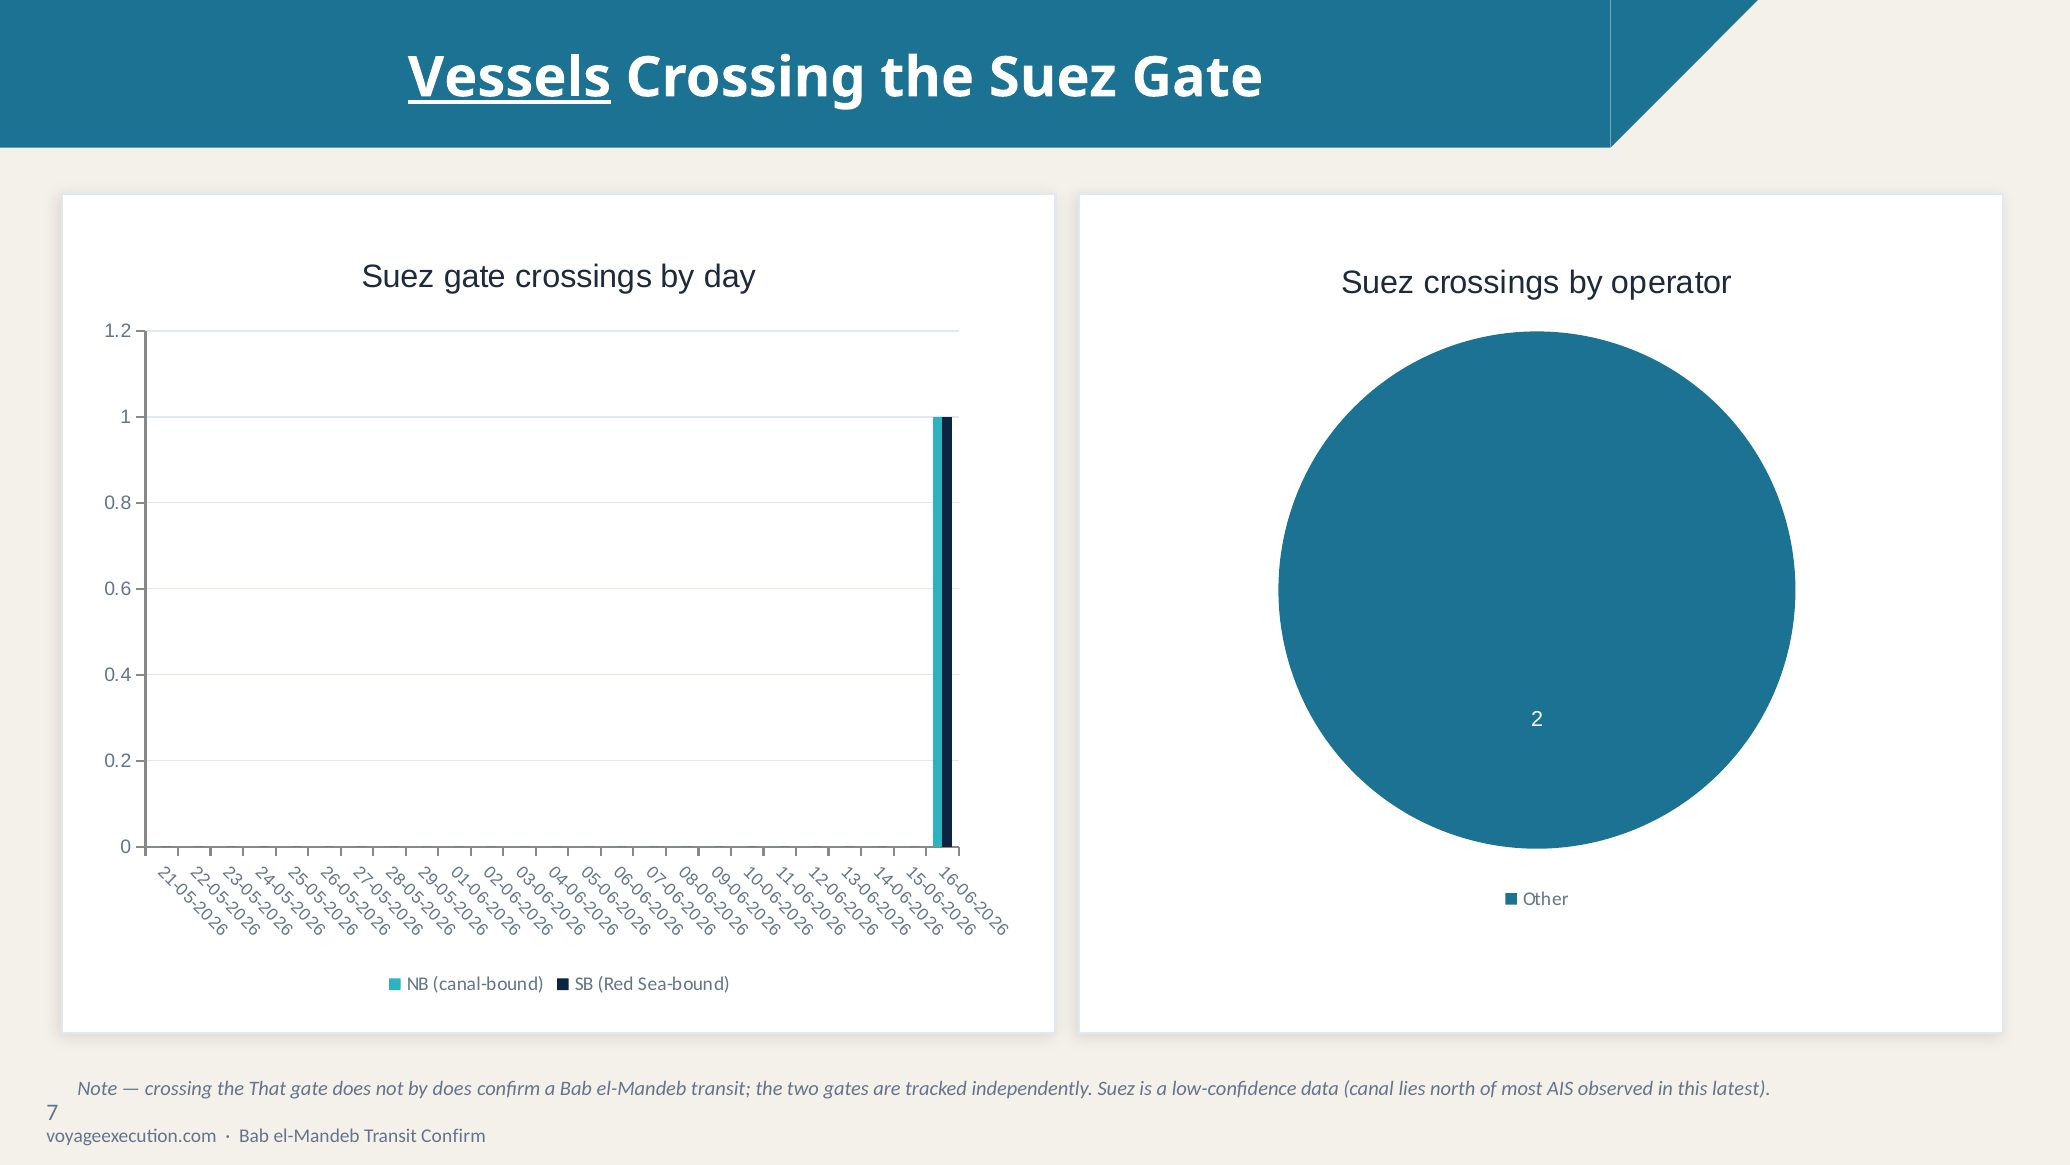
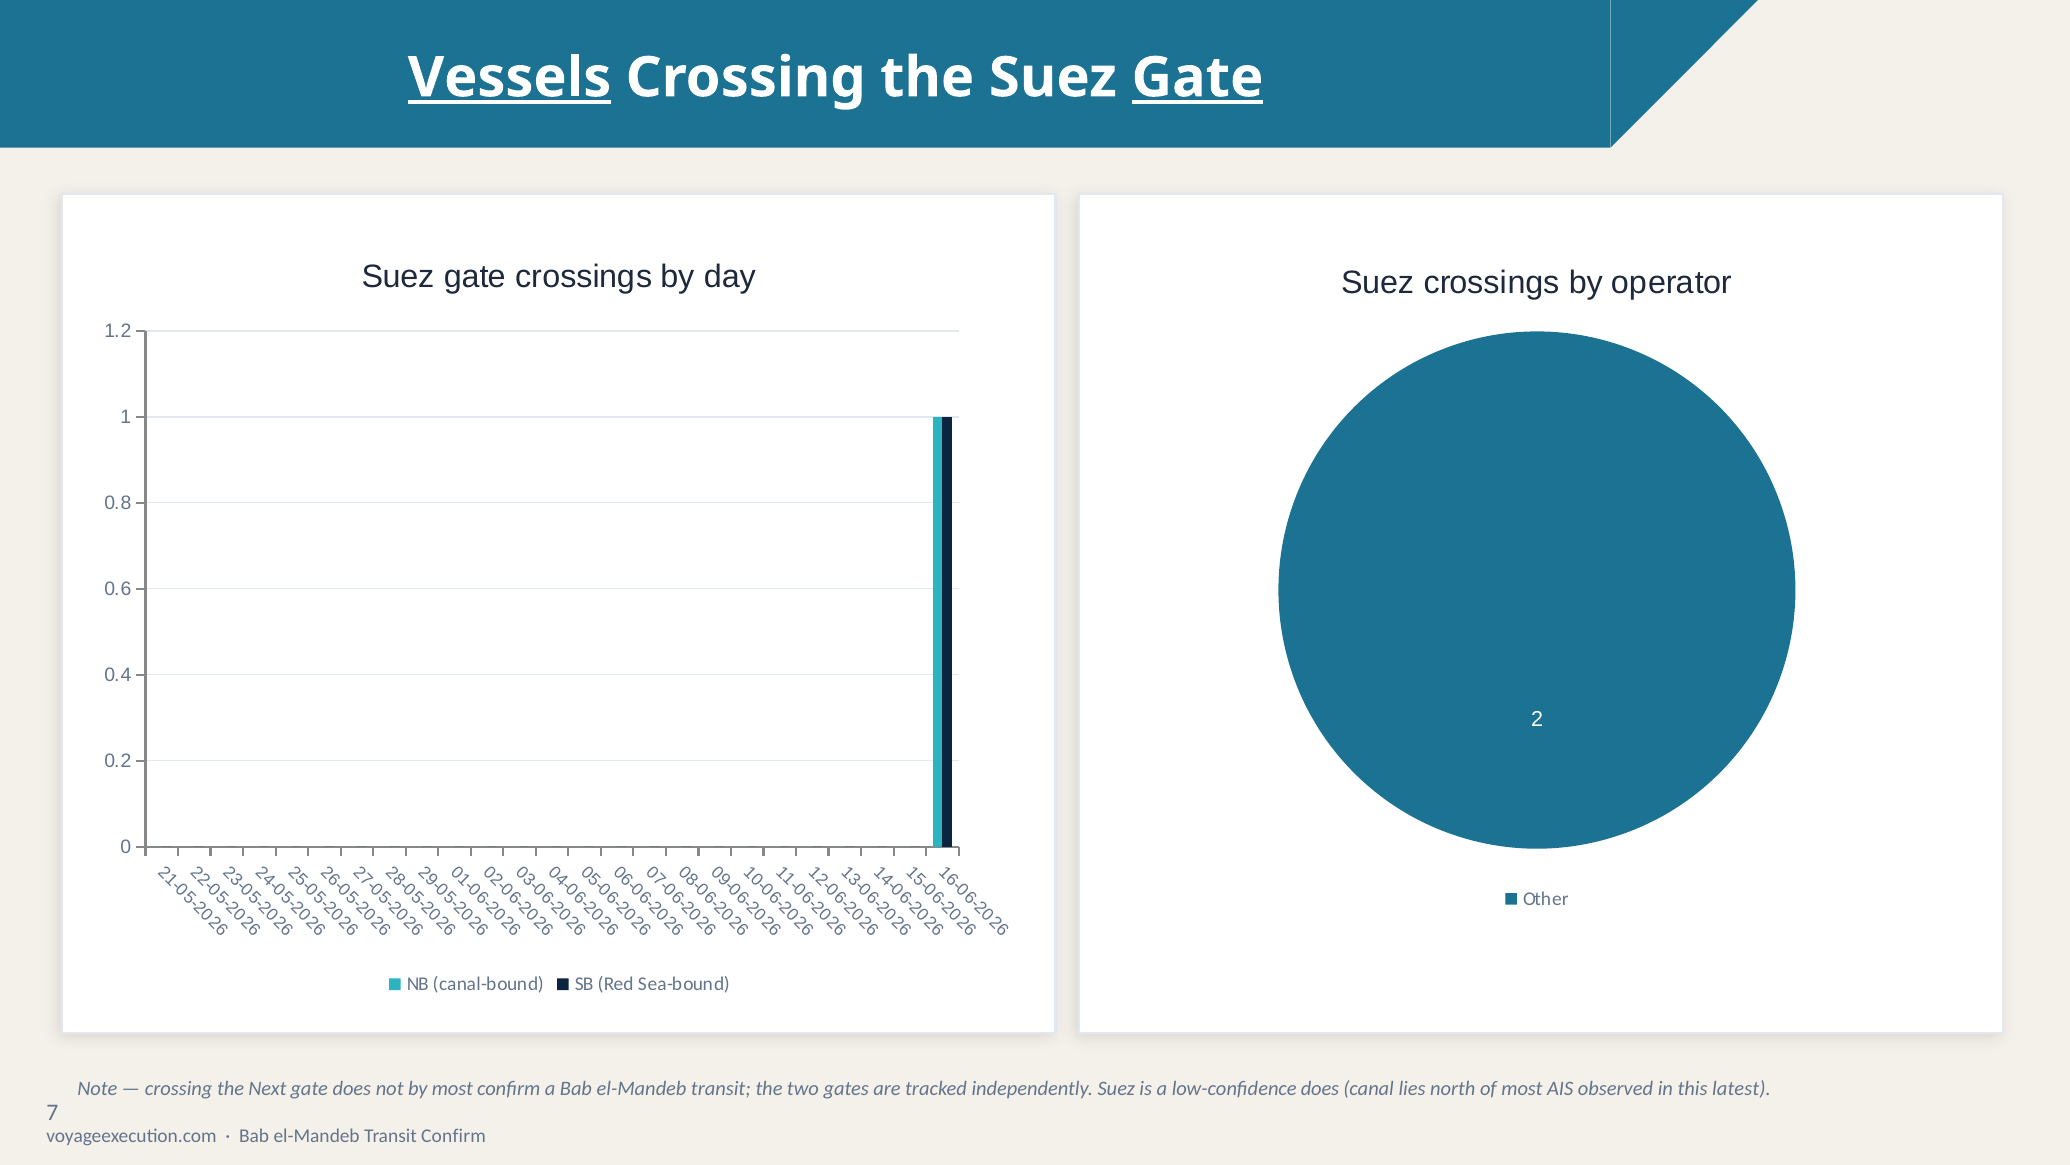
Gate underline: none -> present (1197, 78)
That: That -> Next (267, 1088)
by does: does -> most (452, 1088)
low-confidence data: data -> does (1320, 1088)
